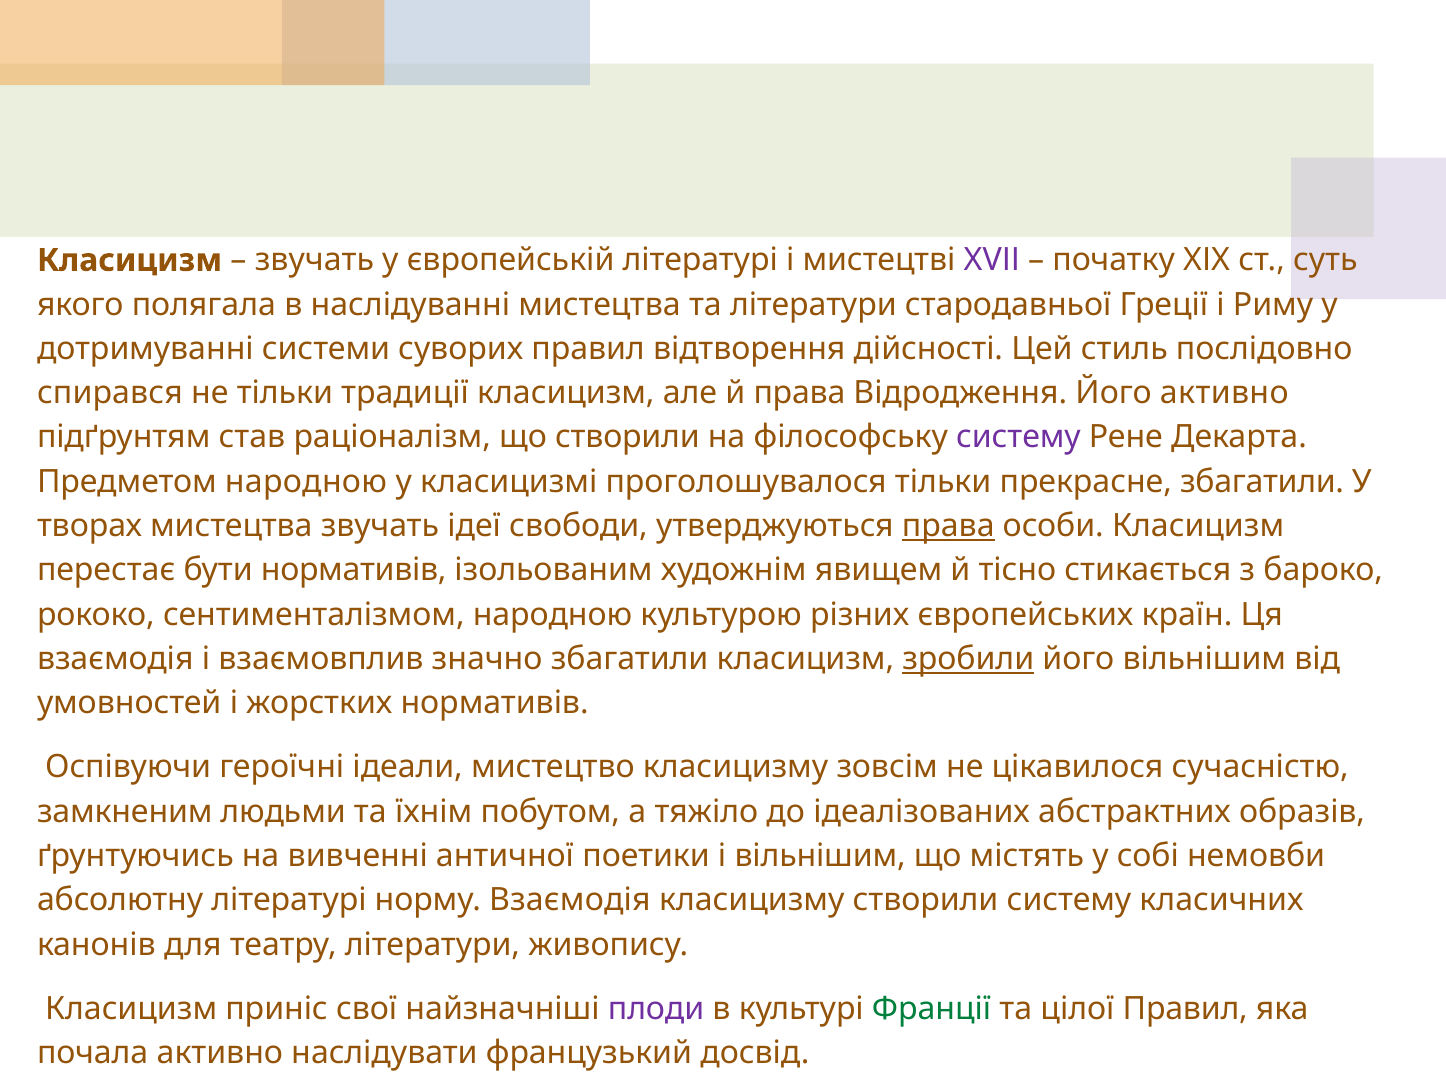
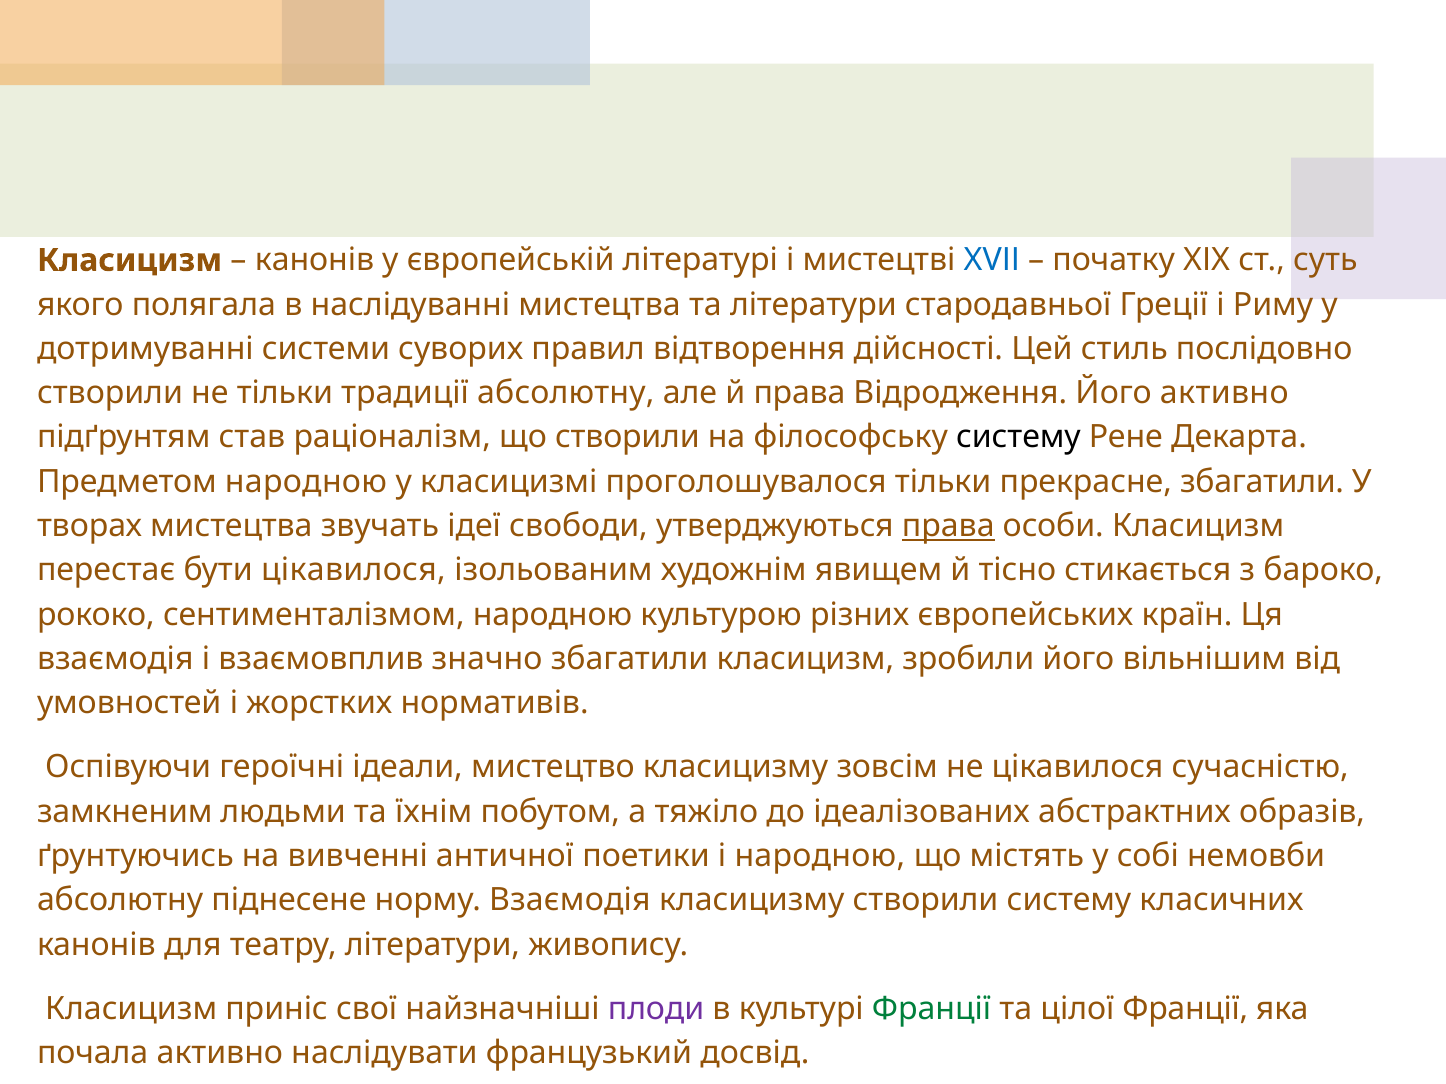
звучать: звучать -> канонів (314, 260)
ХVІІ colour: purple -> blue (992, 260)
спирався: спирався -> створили (110, 393)
традиції класицизм: класицизм -> абсолютну (566, 393)
систему colour: purple -> black (1018, 438)
бути нормативів: нормативів -> цікавилося (353, 570)
зробили underline: present -> none (968, 659)
і вільнішим: вільнішим -> народною (820, 856)
абсолютну літературі: літературі -> піднесене (289, 901)
цілої Правил: Правил -> Франції (1185, 1009)
